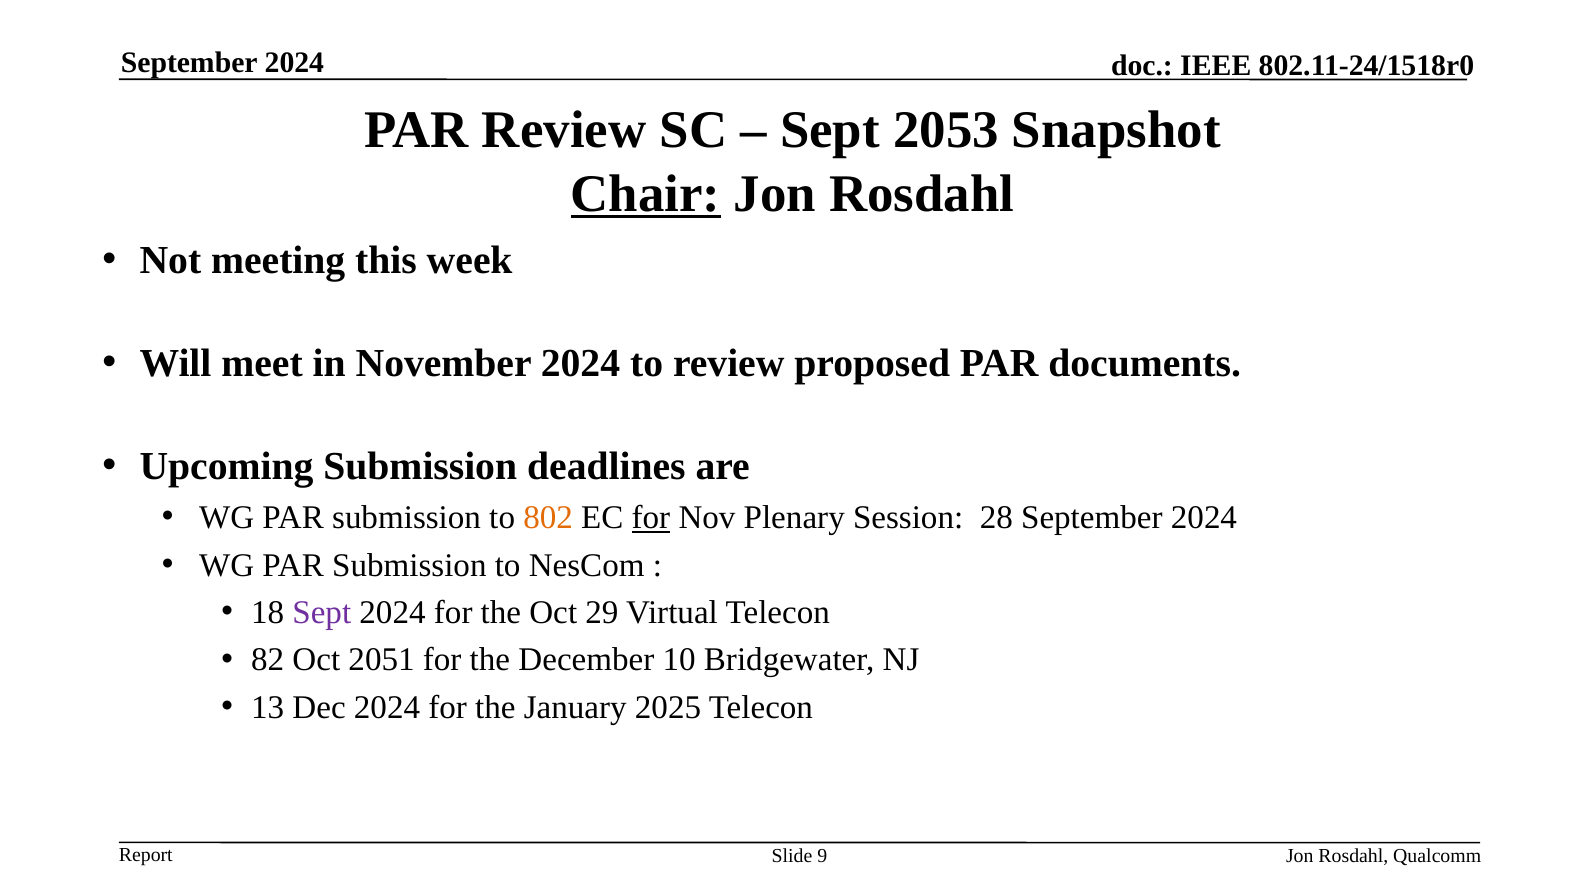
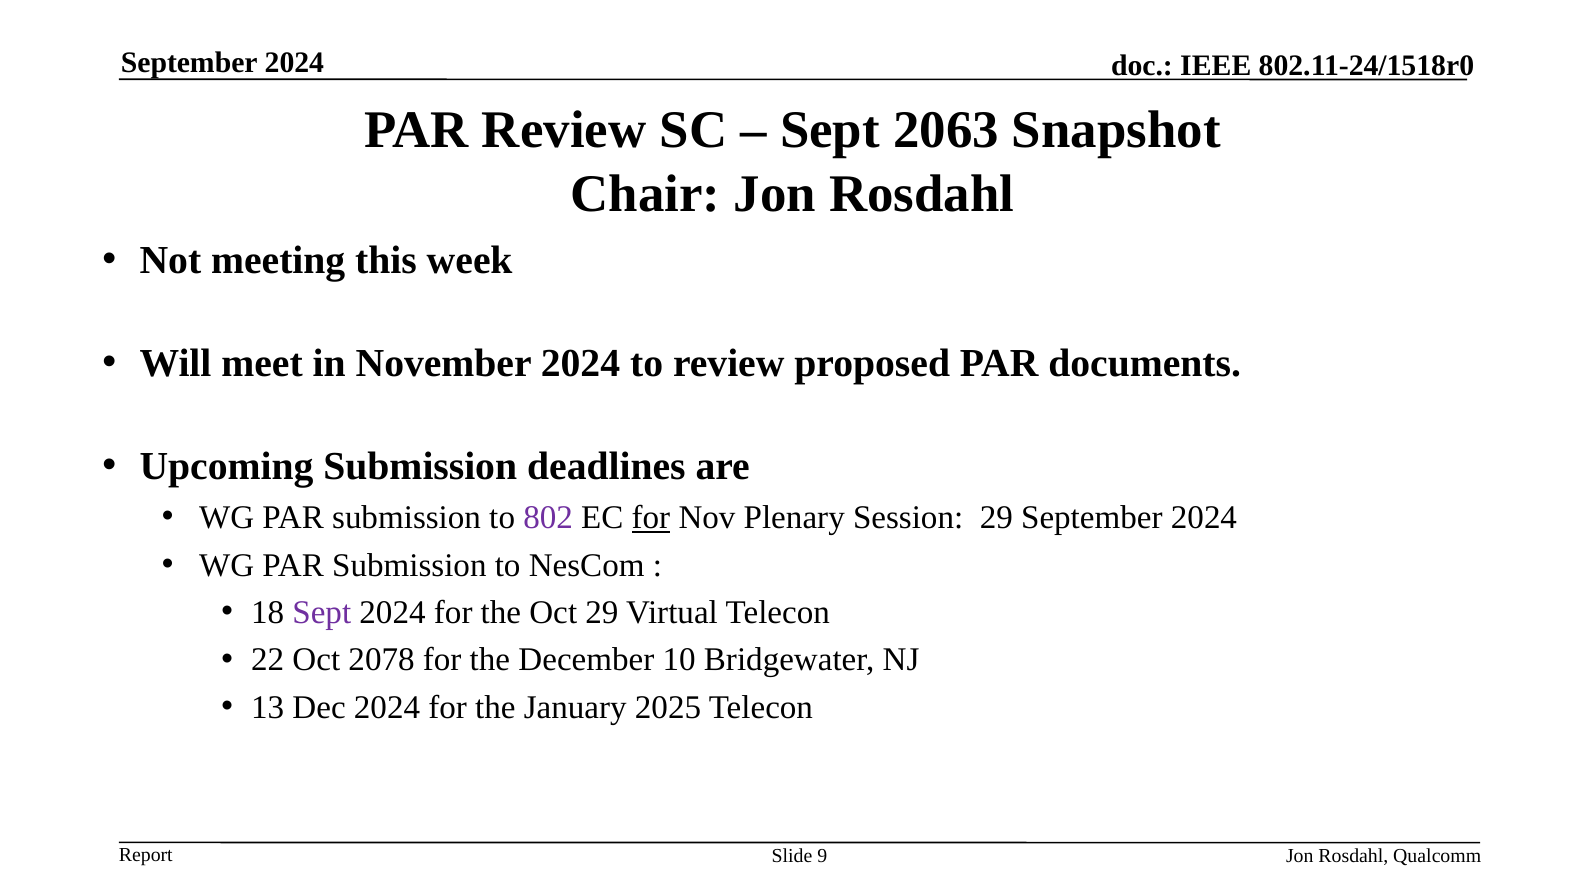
2053: 2053 -> 2063 (946, 130)
Chair underline: present -> none (646, 194)
802 colour: orange -> purple (548, 518)
Session 28: 28 -> 29 (996, 518)
82: 82 -> 22 (268, 660)
2051: 2051 -> 2078 (382, 660)
